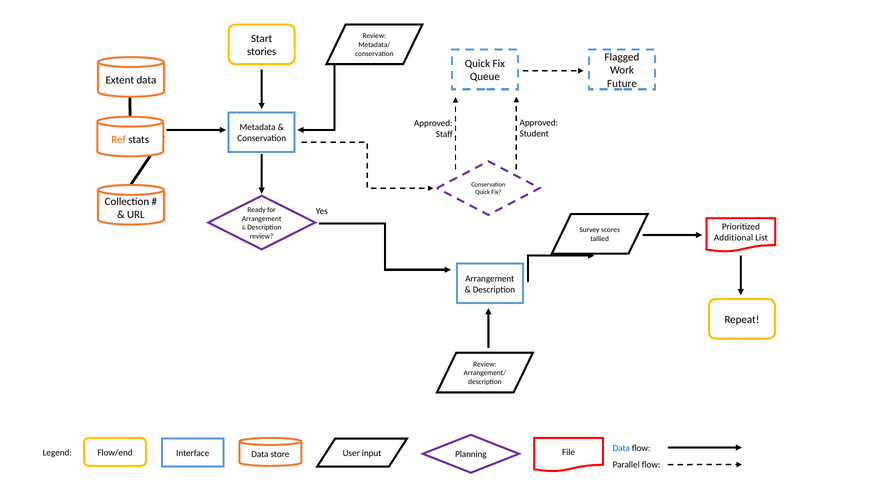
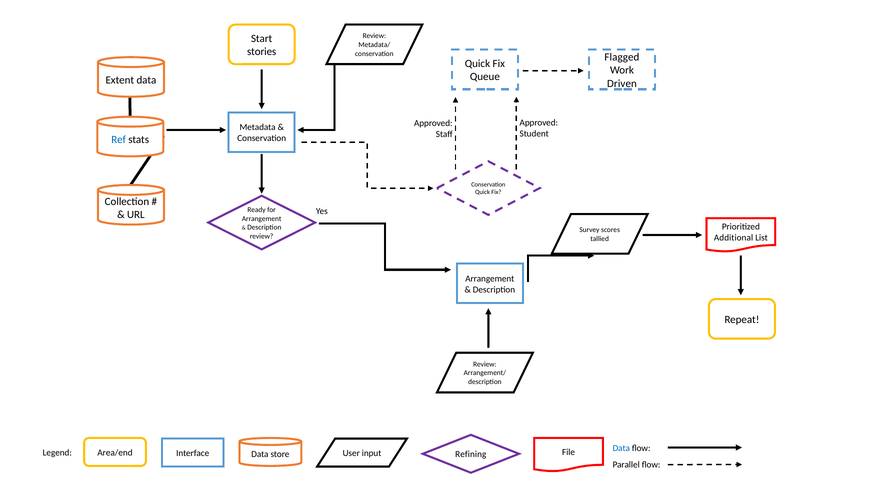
Future: Future -> Driven (622, 83)
Ref colour: orange -> blue (119, 140)
Flow/end: Flow/end -> Area/end (115, 453)
Planning: Planning -> Refining (471, 454)
